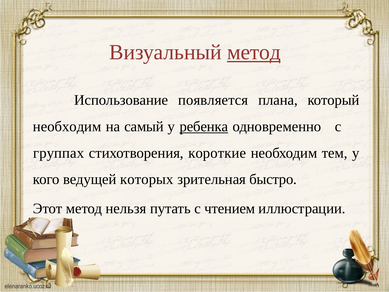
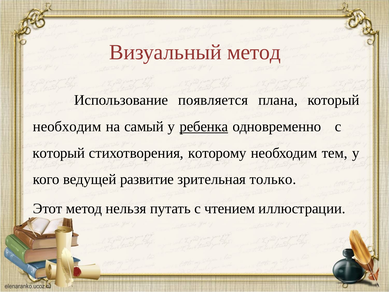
метод underline: present -> none (254, 52)
группах: группах -> который (59, 153)
короткие: короткие -> которому (217, 153)
которых: которых -> развитие (147, 179)
быстро: быстро -> только (273, 179)
